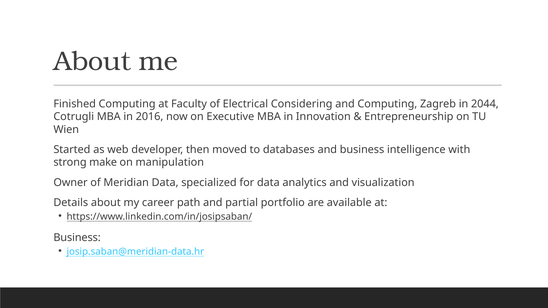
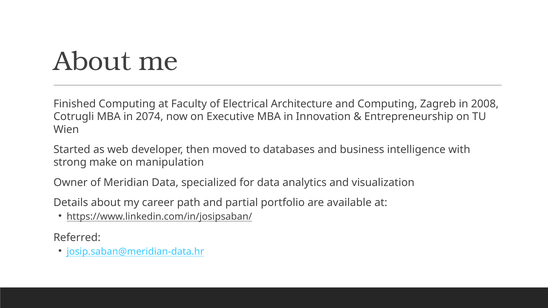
Considering: Considering -> Architecture (302, 104)
2044: 2044 -> 2008 (485, 104)
2016: 2016 -> 2074 (150, 117)
Business: Business -> Referred (77, 238)
